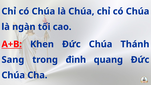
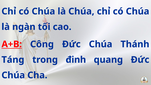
Khen: Khen -> Công (42, 44)
Sang: Sang -> Táng (13, 60)
